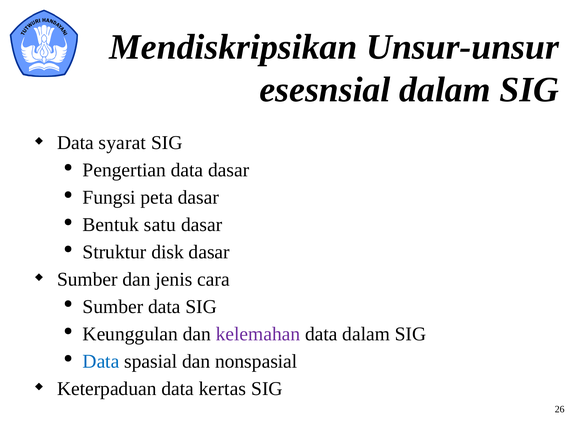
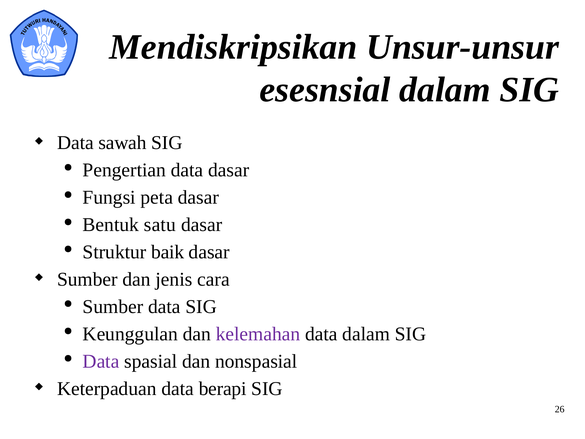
syarat: syarat -> sawah (123, 143)
disk: disk -> baik (168, 252)
Data colour: blue -> purple (101, 361)
kertas: kertas -> berapi (223, 388)
